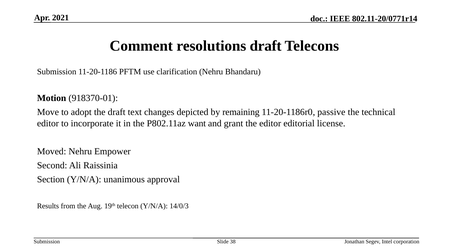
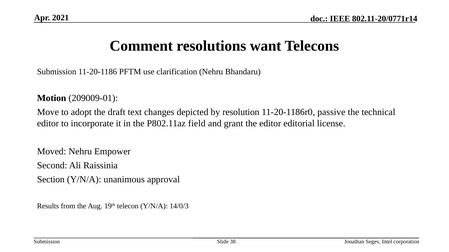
resolutions draft: draft -> want (266, 46)
918370-01: 918370-01 -> 209009-01 (93, 98)
remaining: remaining -> resolution (241, 112)
want: want -> field (197, 124)
